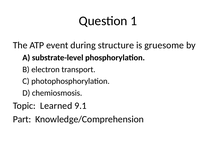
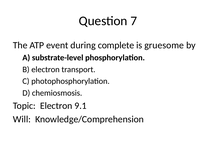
1: 1 -> 7 (134, 21)
structure: structure -> complete (116, 45)
Topic Learned: Learned -> Electron (56, 106)
Part: Part -> Will (22, 119)
